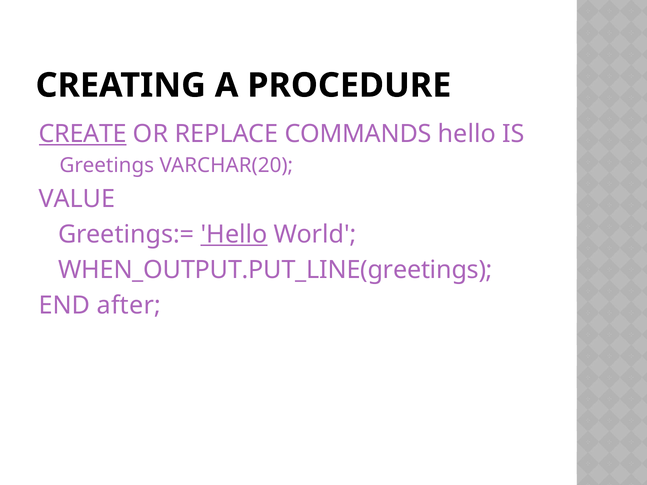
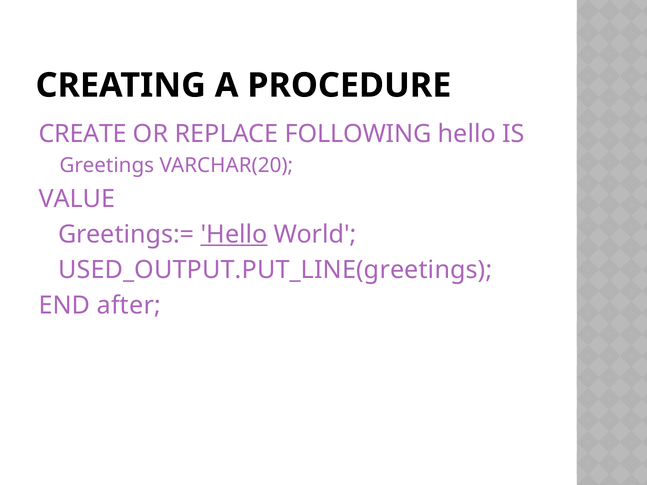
CREATE underline: present -> none (83, 134)
COMMANDS: COMMANDS -> FOLLOWING (358, 134)
WHEN_OUTPUT.PUT_LINE(greetings: WHEN_OUTPUT.PUT_LINE(greetings -> USED_OUTPUT.PUT_LINE(greetings (275, 270)
